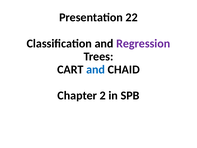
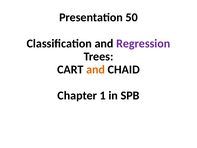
22: 22 -> 50 (132, 17)
and colour: blue -> orange (96, 69)
2: 2 -> 1 (103, 95)
